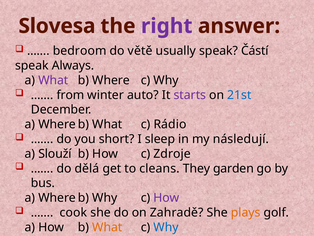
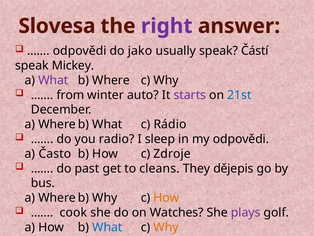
bedroom: bedroom -> odpovědi (80, 51)
větě: větě -> jako (140, 51)
Always: Always -> Mickey (73, 65)
short: short -> radio (117, 139)
my následují: následují -> odpovědi (241, 139)
Slouží: Slouží -> Často (55, 153)
dělá: dělá -> past (87, 168)
garden: garden -> dějepis (233, 168)
How colour: purple -> orange (166, 197)
Zahradě: Zahradě -> Watches (177, 212)
plays colour: orange -> purple (246, 212)
What colour: orange -> blue (107, 227)
Why colour: blue -> orange (166, 227)
